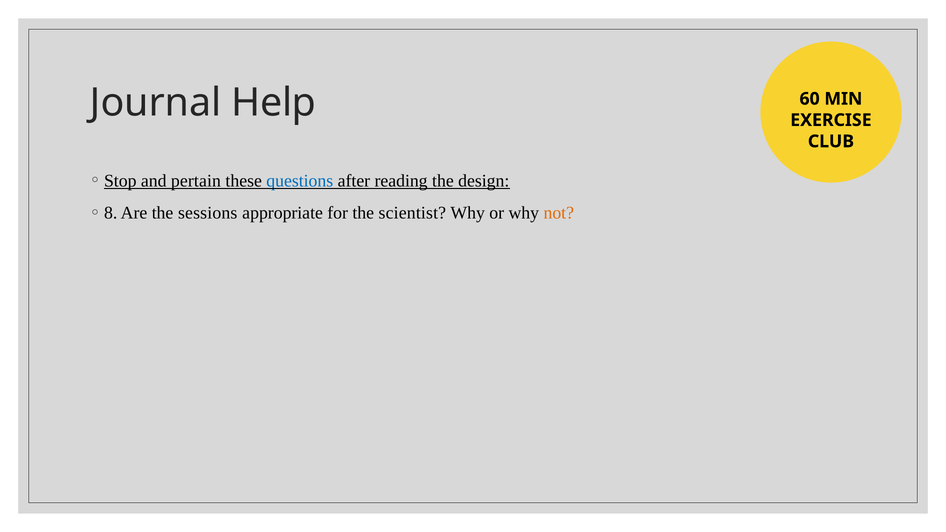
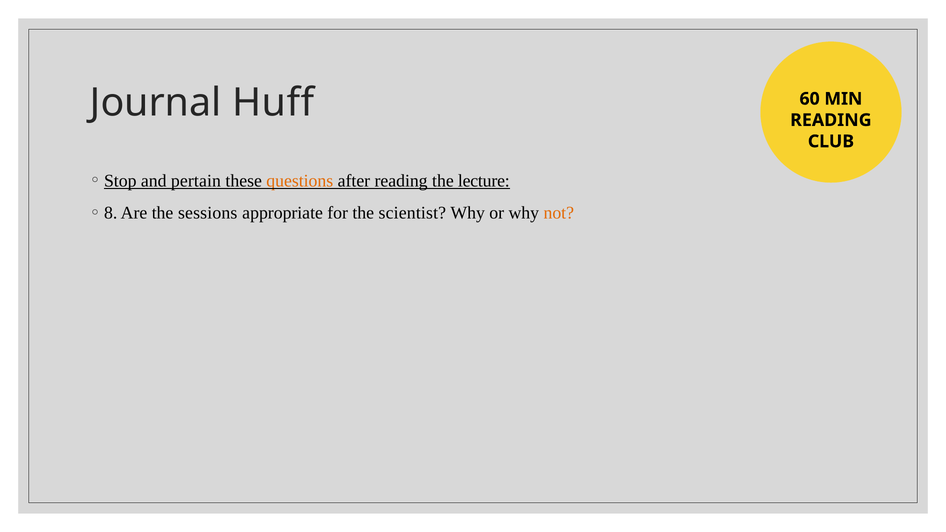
Help: Help -> Huff (273, 103)
EXERCISE: EXERCISE -> READING (831, 120)
questions colour: blue -> orange (300, 181)
design: design -> lecture (484, 181)
